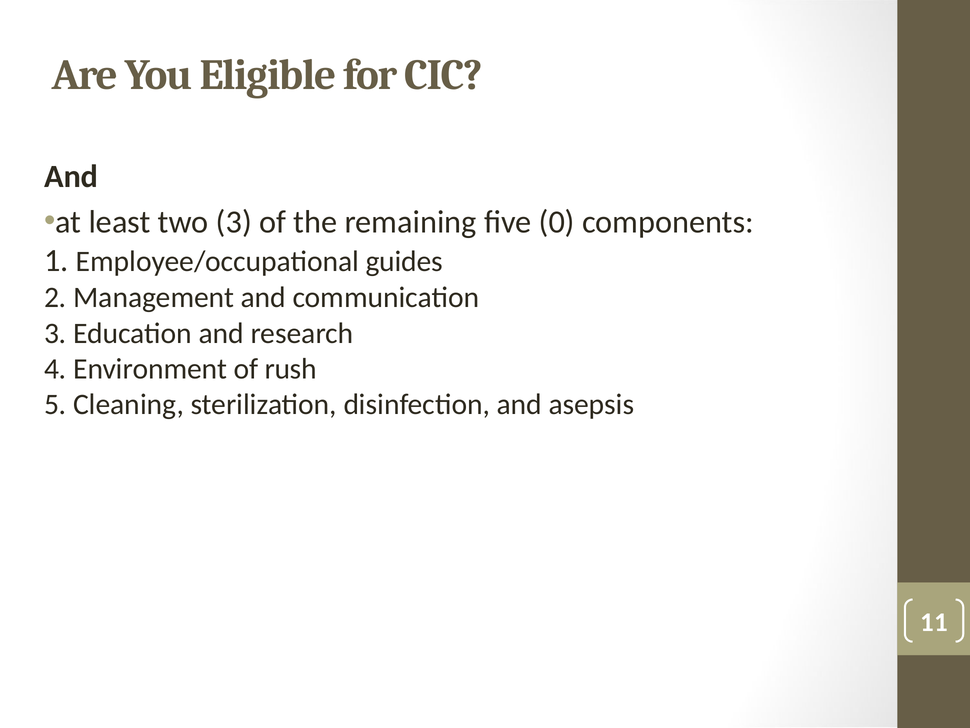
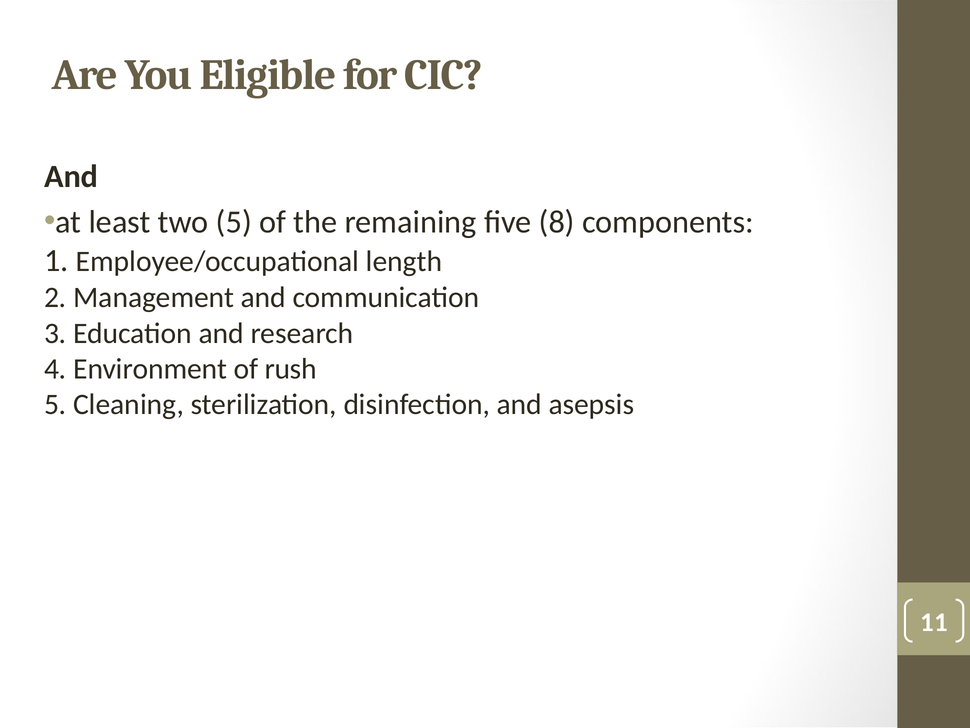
two 3: 3 -> 5 (234, 222)
0: 0 -> 8 (557, 222)
guides: guides -> length (404, 261)
